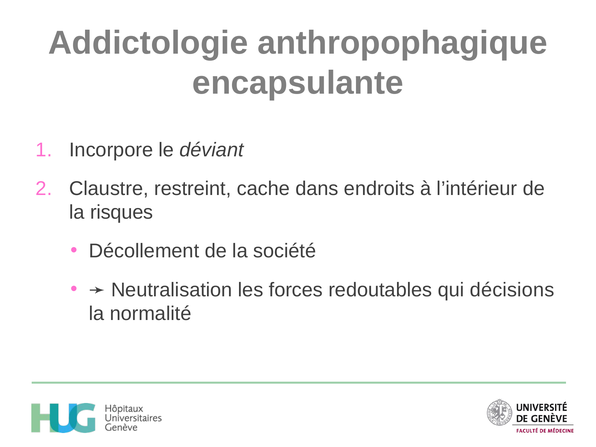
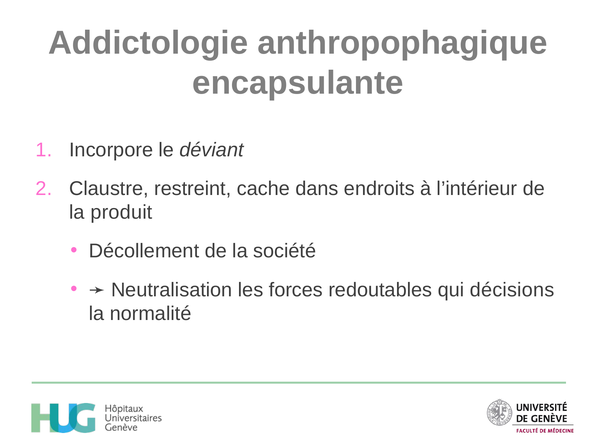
risques: risques -> produit (121, 212)
